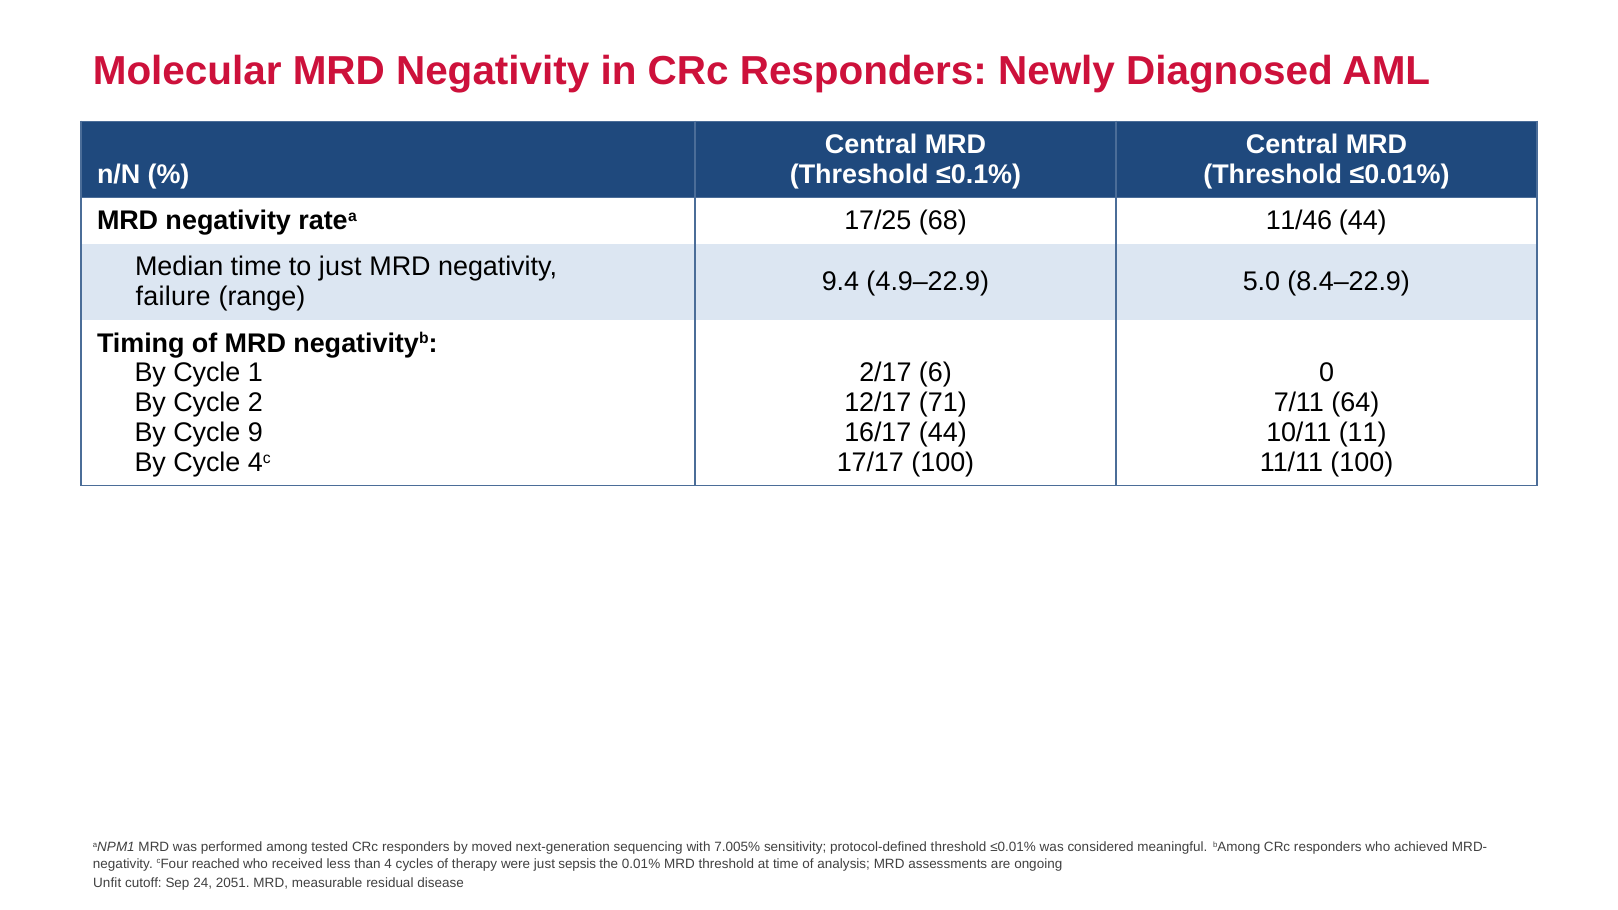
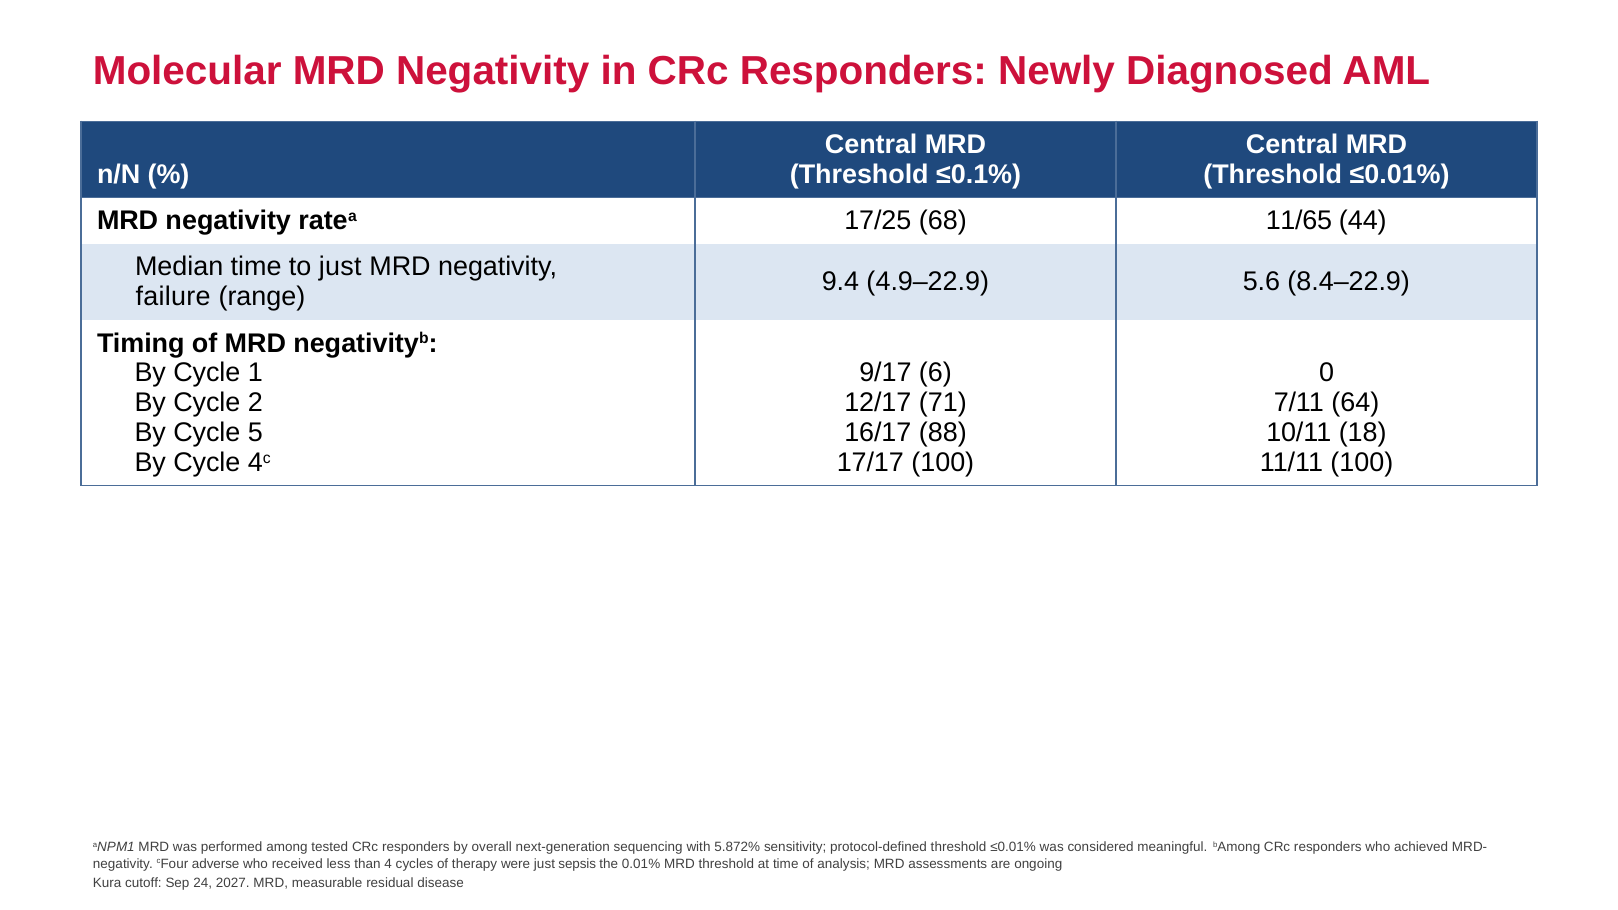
11/46: 11/46 -> 11/65 (1299, 221)
5.0: 5.0 -> 5.6 (1261, 282)
2/17: 2/17 -> 9/17 (885, 373)
9: 9 -> 5 (255, 433)
16/17 44: 44 -> 88 (943, 433)
11: 11 -> 18 (1363, 433)
moved: moved -> overall (492, 848)
7.005%: 7.005% -> 5.872% (737, 848)
reached: reached -> adverse (216, 864)
Unfit: Unfit -> Kura (107, 883)
2051: 2051 -> 2027 (233, 883)
